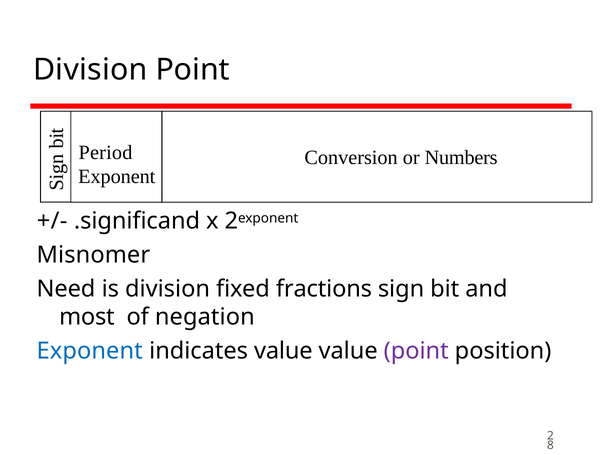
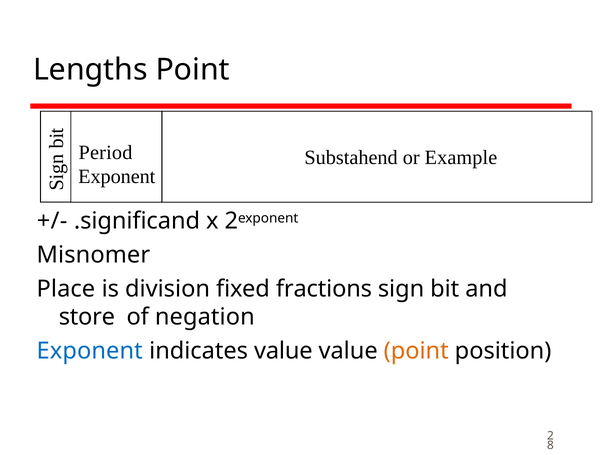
Division: Division -> Lengths (90, 70)
Conversion: Conversion -> Substahend (351, 158)
Numbers: Numbers -> Example (461, 158)
Need: Need -> Place (66, 289)
most: most -> store (87, 317)
point colour: purple -> orange (416, 351)
